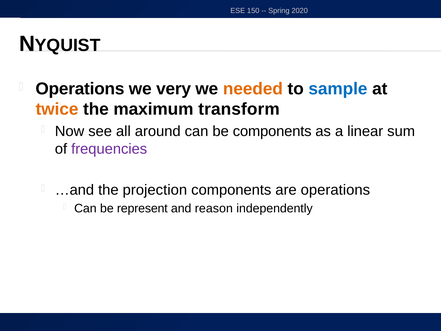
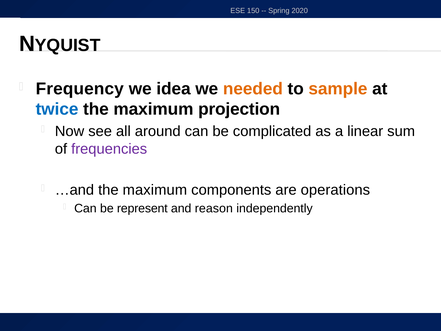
Operations: Operations -> Frequency (80, 89)
very: very -> idea (173, 89)
sample colour: blue -> orange (338, 89)
twice colour: orange -> blue (57, 109)
transform: transform -> projection (239, 109)
be components: components -> complicated (272, 131)
…and the projection: projection -> maximum (155, 190)
